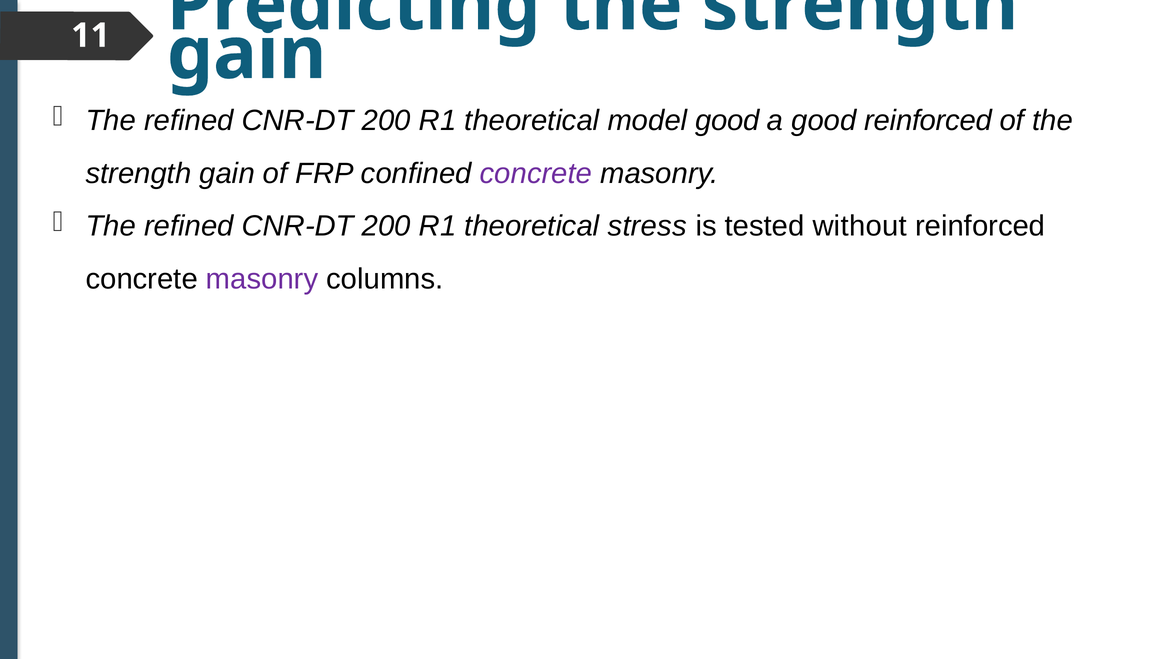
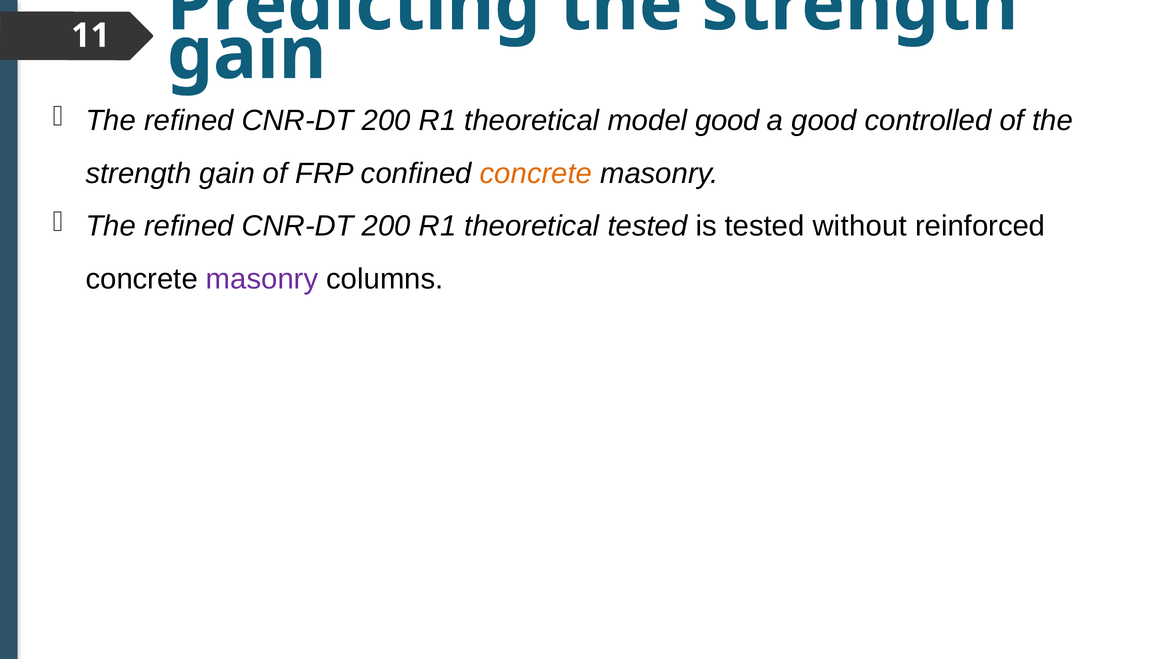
good reinforced: reinforced -> controlled (928, 121)
concrete colour: purple -> orange (536, 173)
theoretical stress: stress -> tested (647, 226)
